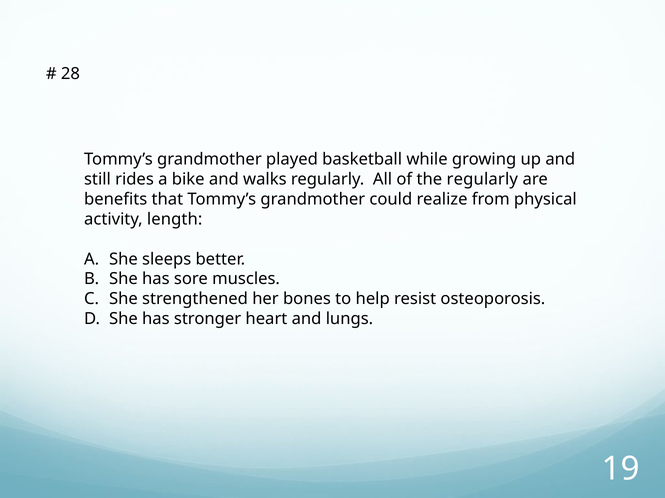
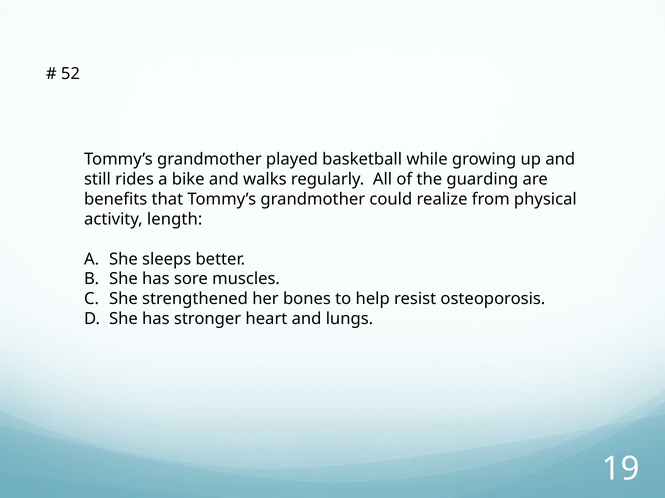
28: 28 -> 52 (70, 74)
the regularly: regularly -> guarding (482, 180)
